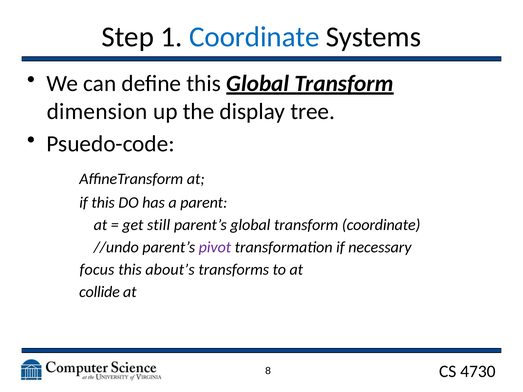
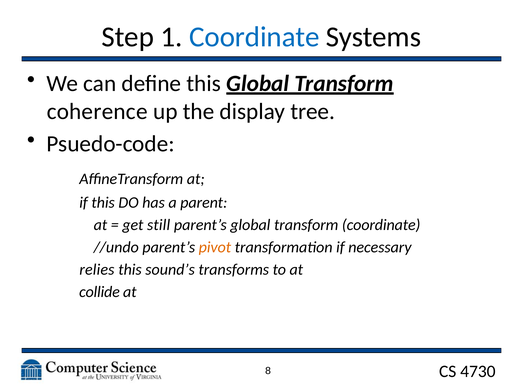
dimension: dimension -> coherence (97, 111)
pivot colour: purple -> orange (215, 248)
focus: focus -> relies (97, 270)
about’s: about’s -> sound’s (170, 270)
